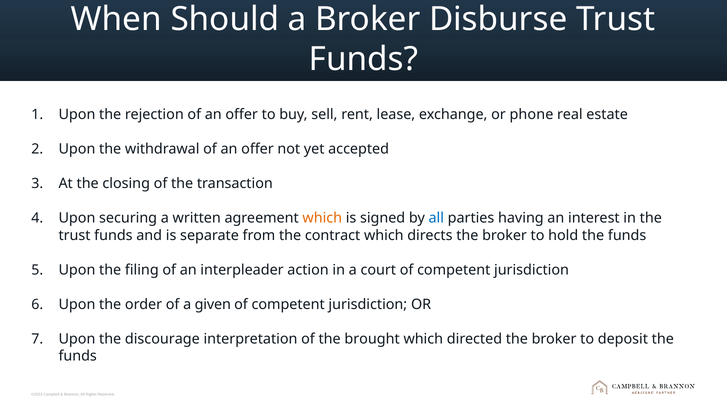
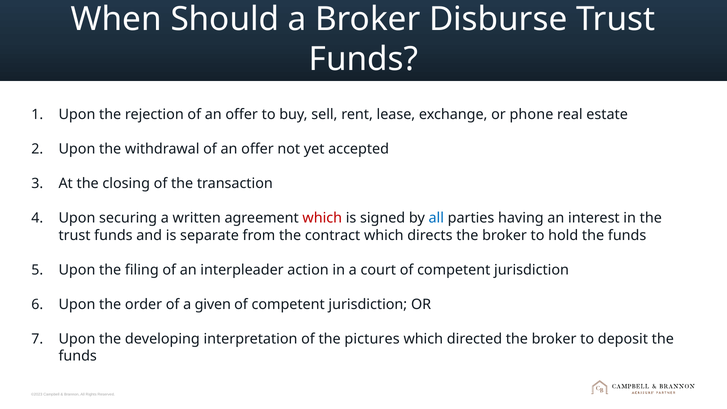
which colour: orange -> red (322, 218)
discourage: discourage -> developing (162, 339)
brought: brought -> pictures (372, 339)
